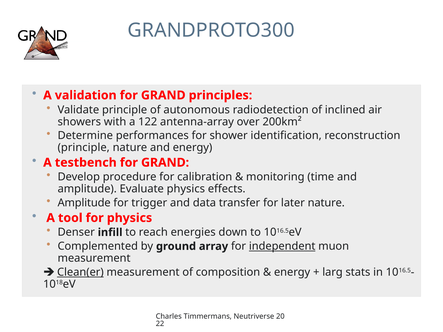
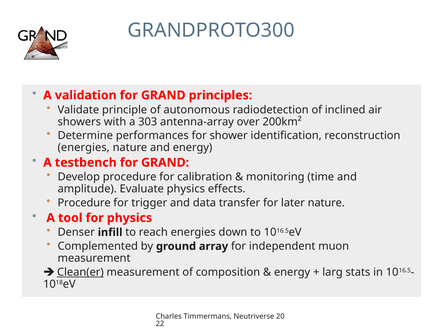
122: 122 -> 303 (148, 122)
principle: principle -> energies (84, 148)
Amplitude: Amplitude -> Procedure (84, 203)
independent underline: present -> none (282, 246)
